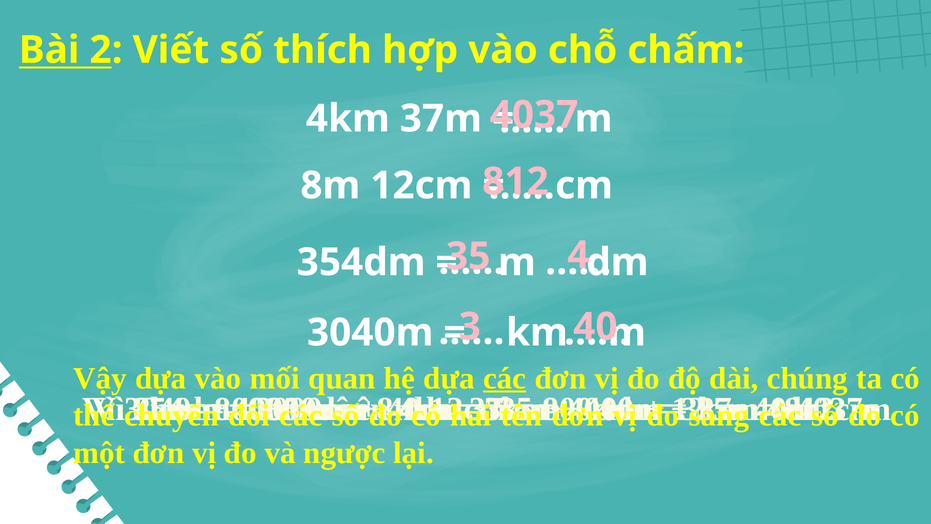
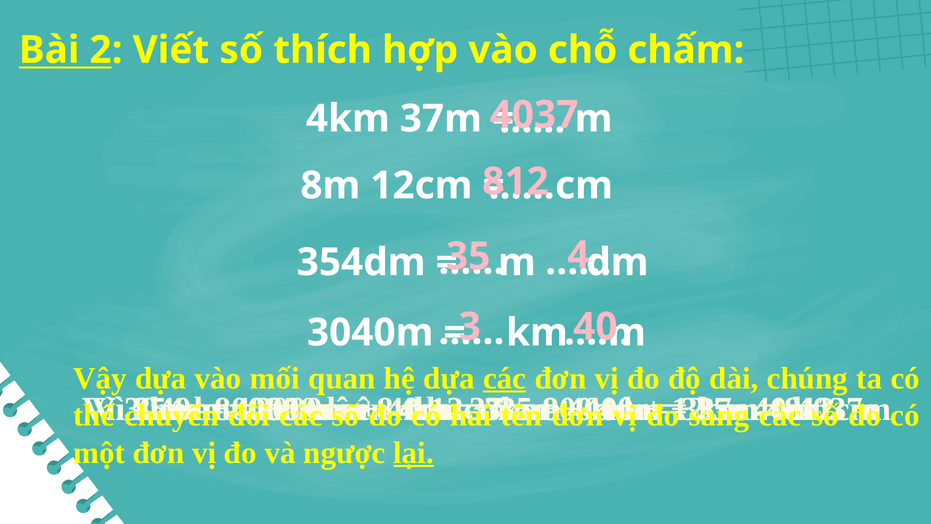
lại underline: none -> present (414, 453)
